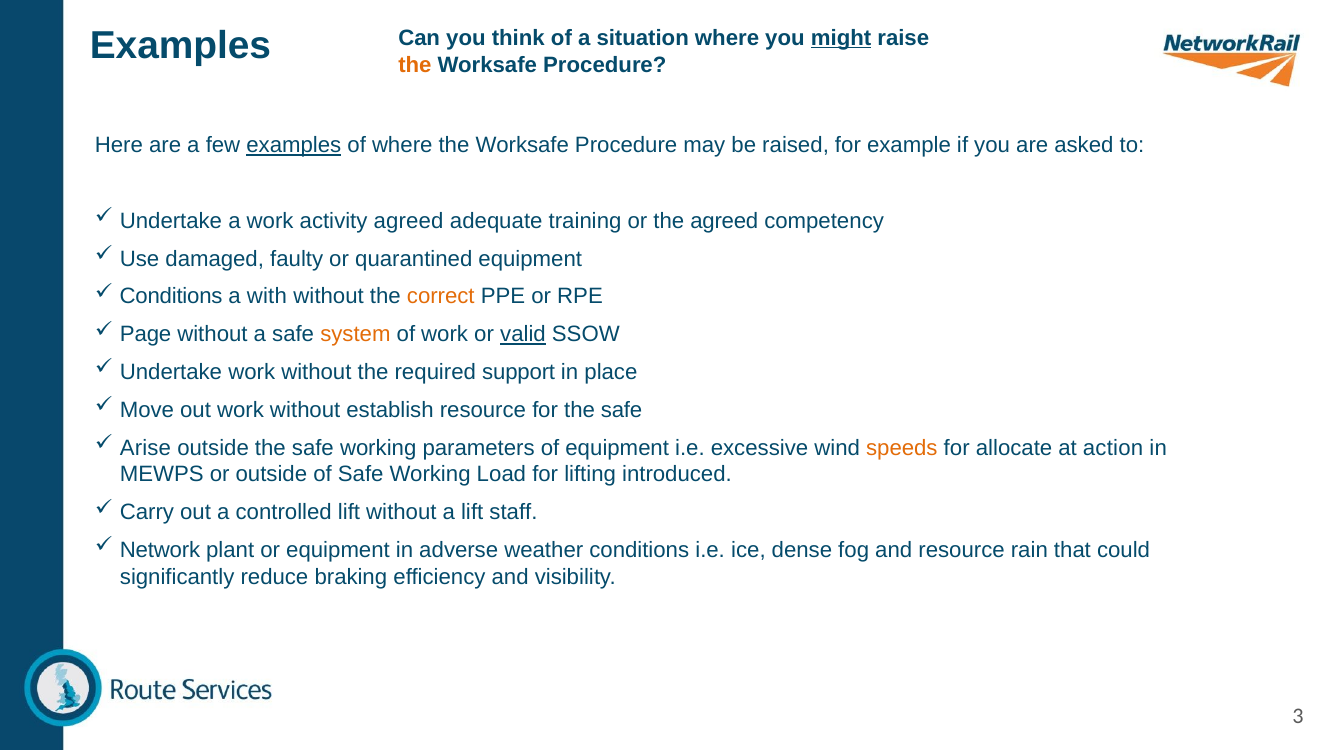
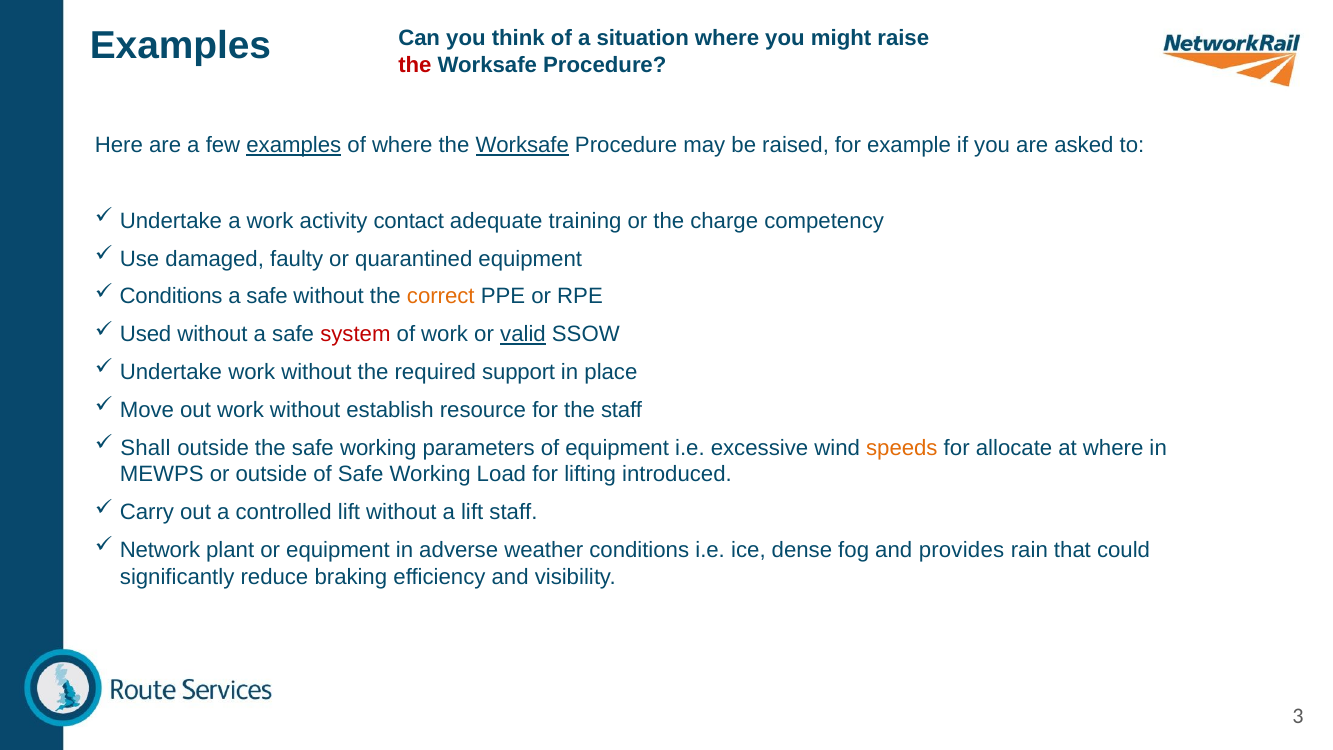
might underline: present -> none (841, 38)
the colour: orange -> red (415, 65)
Worksafe underline: none -> present (522, 145)
activity agreed: agreed -> contact (409, 221)
the agreed: agreed -> charge (724, 221)
with: with -> safe (267, 297)
Page: Page -> Used (146, 334)
system colour: orange -> red (355, 334)
for the safe: safe -> staff (622, 410)
Arise: Arise -> Shall (145, 448)
at action: action -> where (1113, 448)
and resource: resource -> provides (961, 550)
